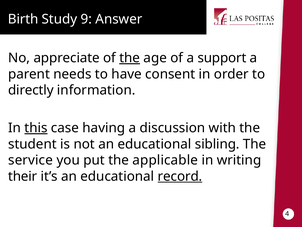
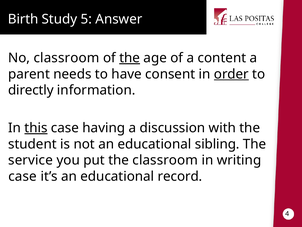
9: 9 -> 5 (86, 19)
No appreciate: appreciate -> classroom (66, 58)
support: support -> content (222, 58)
order underline: none -> present (231, 74)
the applicable: applicable -> classroom (165, 160)
their: their -> case (23, 176)
record underline: present -> none (180, 176)
